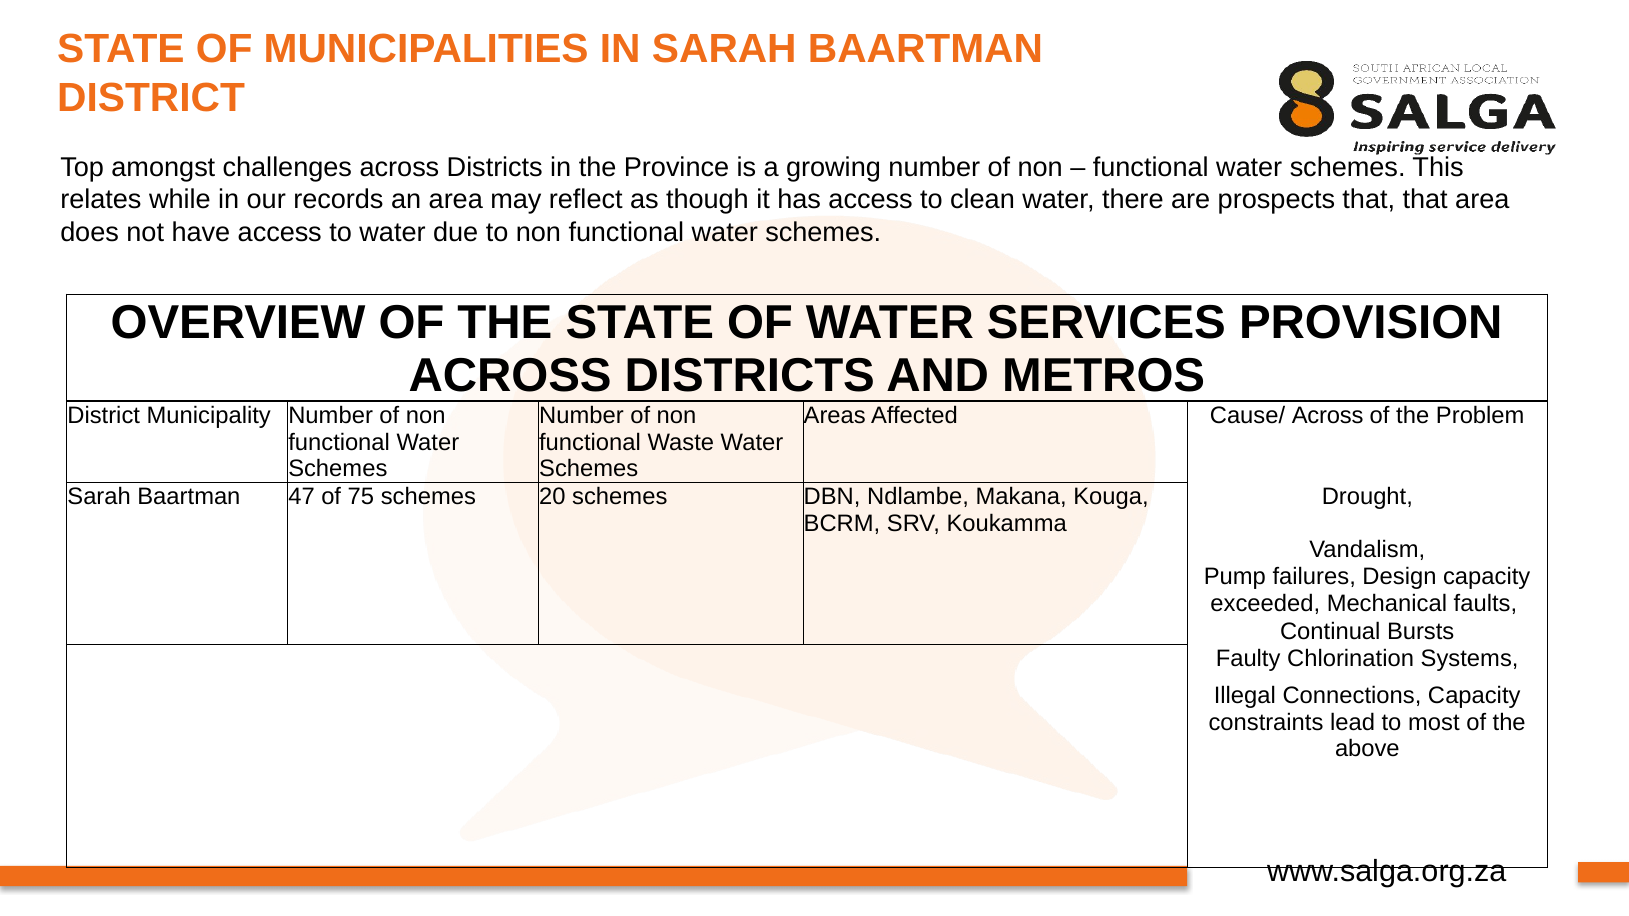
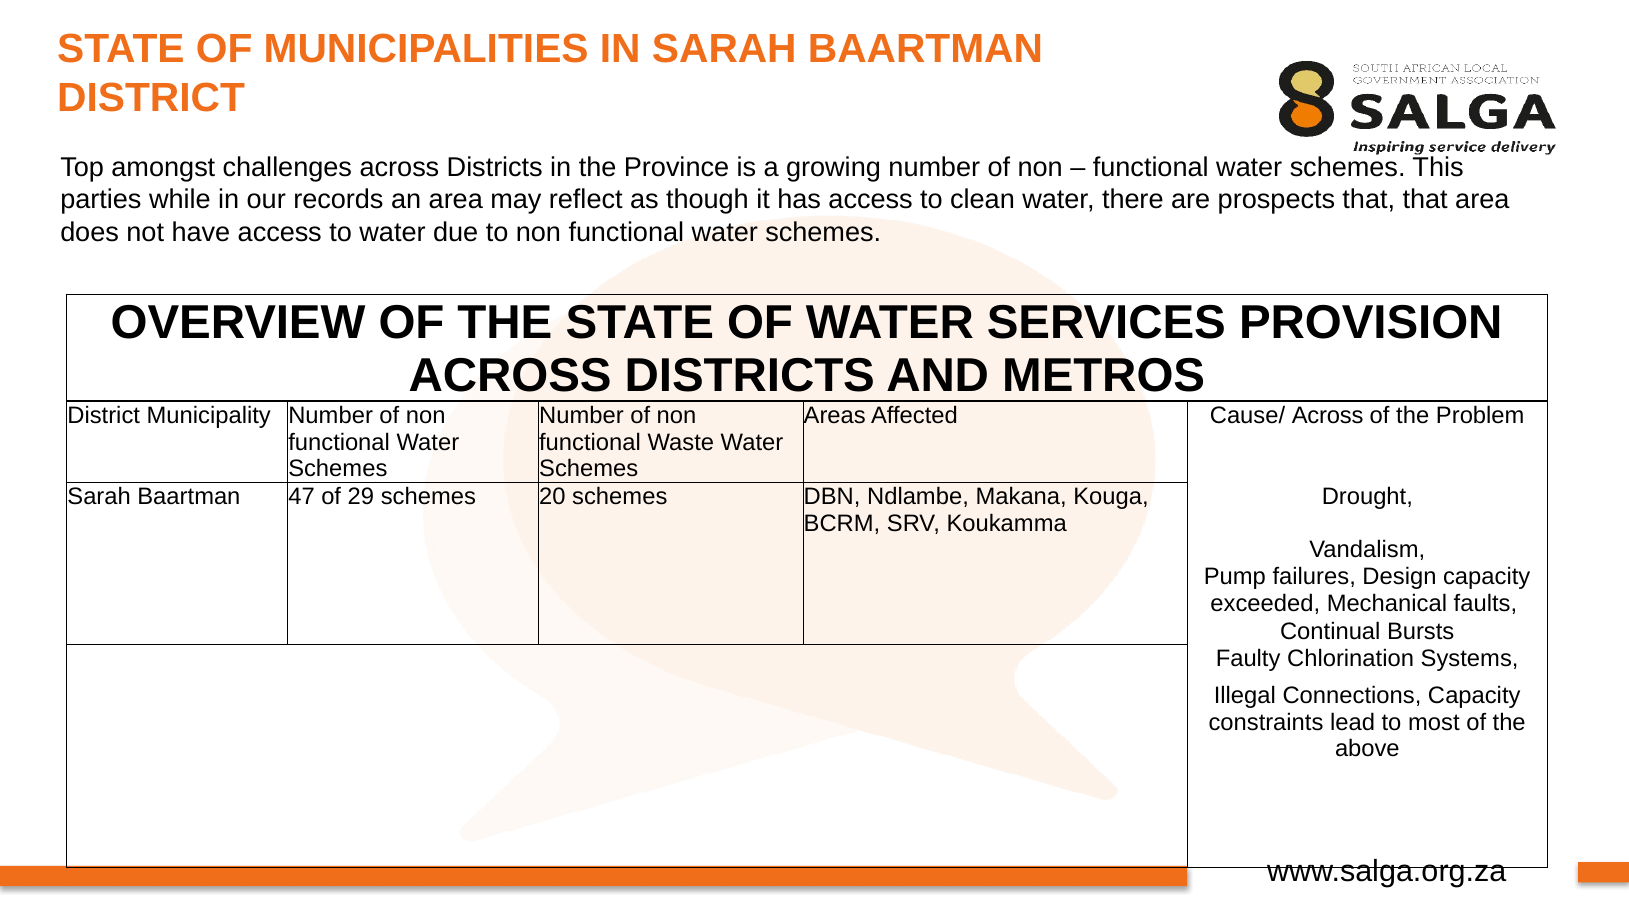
relates: relates -> parties (101, 200)
75: 75 -> 29 (361, 497)
